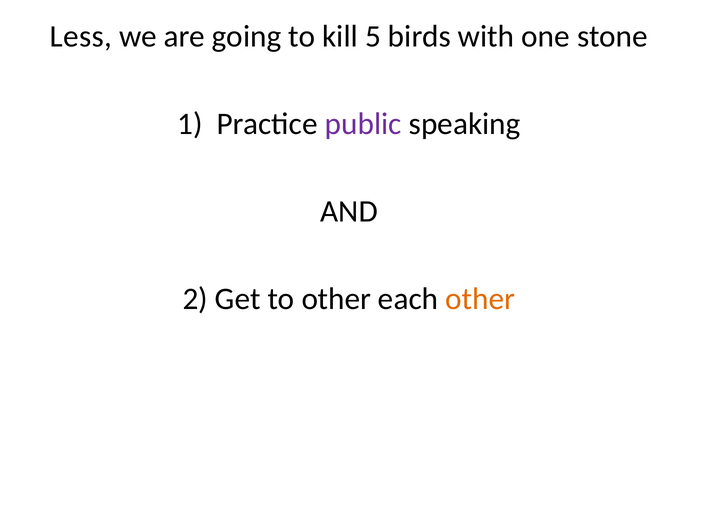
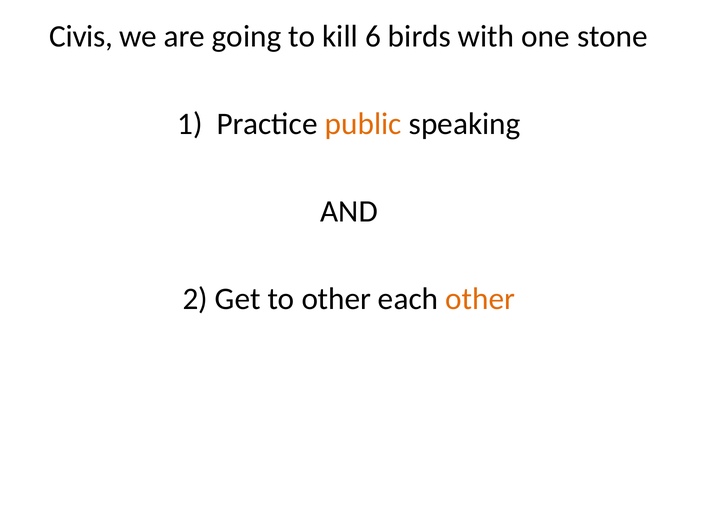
Less: Less -> Civis (81, 36)
5: 5 -> 6 (373, 36)
public colour: purple -> orange (363, 124)
